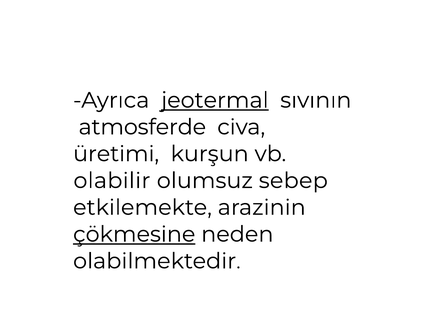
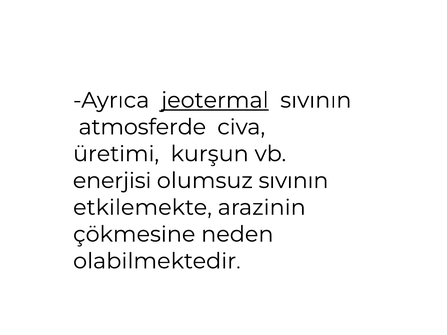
olabilir: olabilir -> enerjisi (112, 181)
olumsuz sebep: sebep -> sıvının (294, 181)
çökmesine underline: present -> none (134, 234)
